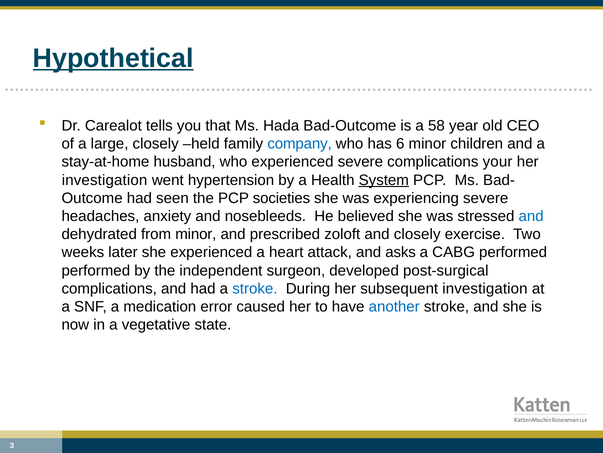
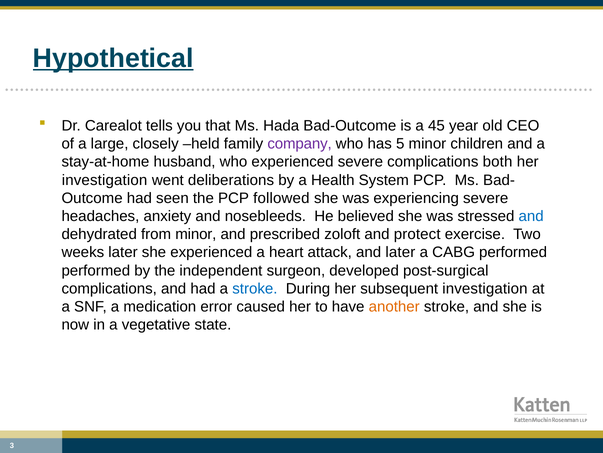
58: 58 -> 45 (436, 125)
company colour: blue -> purple (300, 144)
6: 6 -> 5 (400, 144)
your: your -> both (498, 162)
hypertension: hypertension -> deliberations (231, 180)
System underline: present -> none (384, 180)
societies: societies -> followed (281, 198)
and closely: closely -> protect (417, 234)
and asks: asks -> later (400, 252)
another colour: blue -> orange (394, 306)
